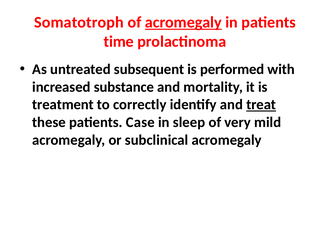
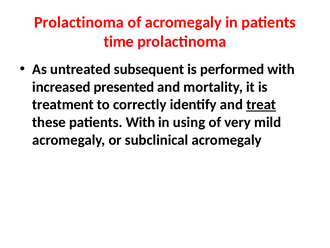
Somatotroph: Somatotroph -> Prolactinoma (79, 22)
acromegaly underline: present -> none (183, 22)
substance: substance -> presented (124, 87)
patients Case: Case -> With (140, 122)
sleep: sleep -> using (189, 122)
